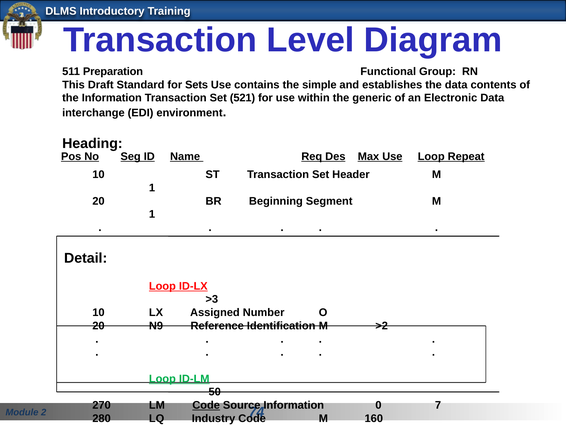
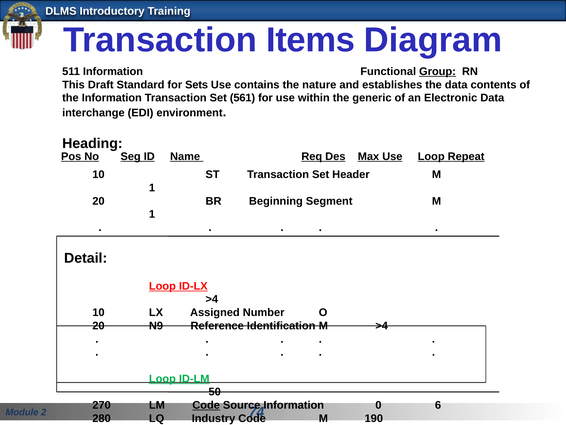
Level: Level -> Items (311, 40)
511 Preparation: Preparation -> Information (113, 71)
Group underline: none -> present (438, 71)
simple: simple -> nature (319, 85)
521: 521 -> 561 (243, 98)
>3: >3 -> >4 (212, 299)
M >2: >2 -> >4 (382, 325)
7: 7 -> 6 (438, 405)
160: 160 -> 190 (374, 418)
